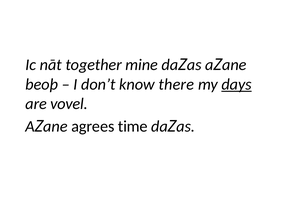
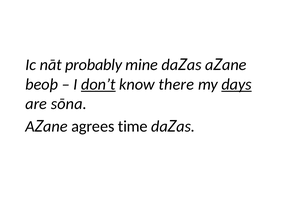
together: together -> probably (94, 65)
don’t underline: none -> present (98, 84)
vovel: vovel -> sōna (69, 104)
